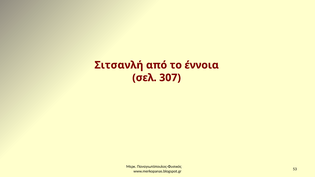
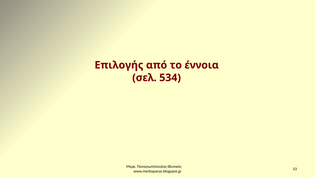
Σιτσανλή: Σιτσανλή -> Επιλογής (119, 65)
307: 307 -> 534 (170, 78)
